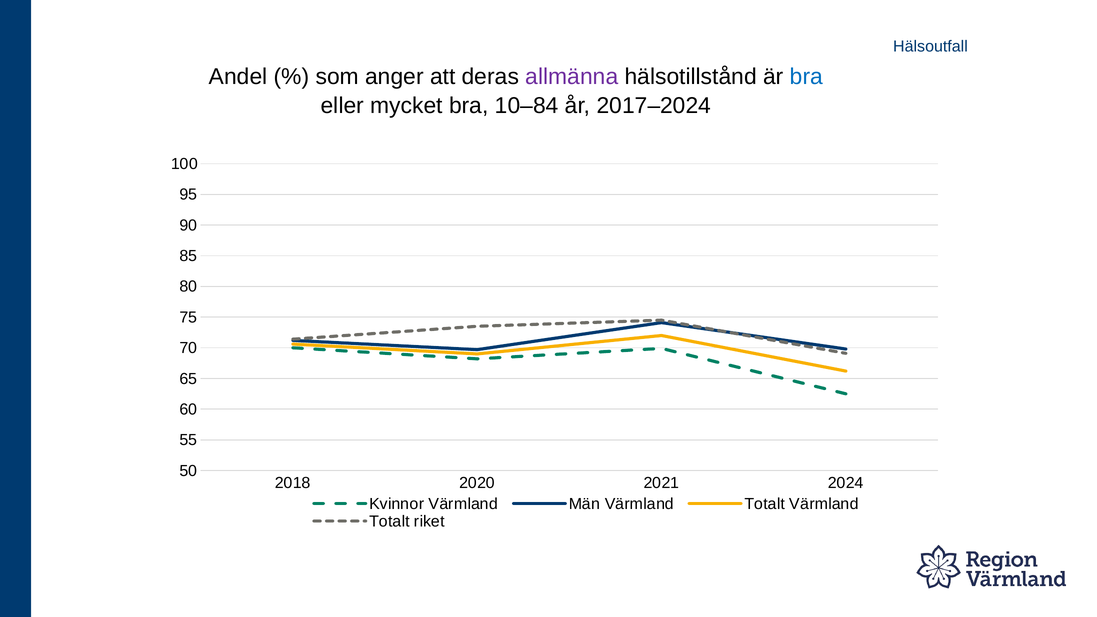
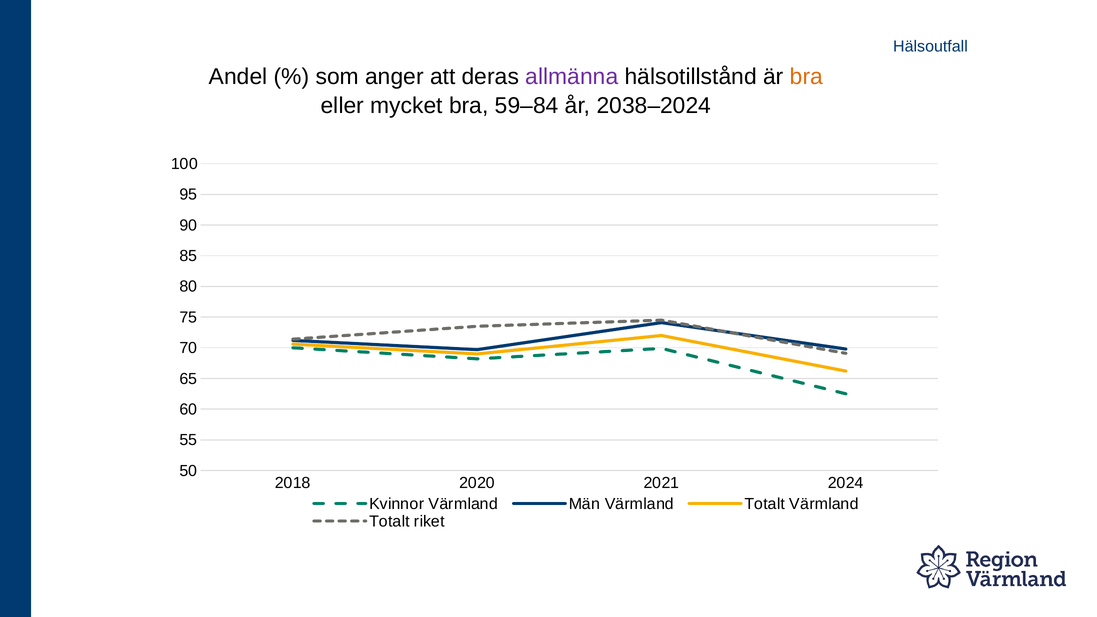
bra colour: blue -> orange (806, 77)
10–84: 10–84 -> 59–84 (527, 106)
2017–2024: 2017–2024 -> 2038–2024 (654, 106)
